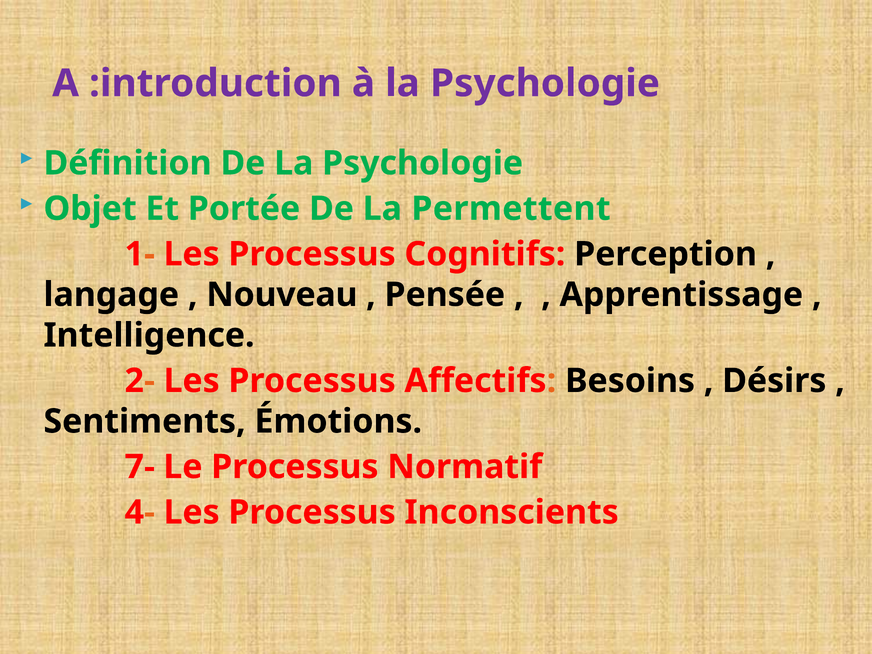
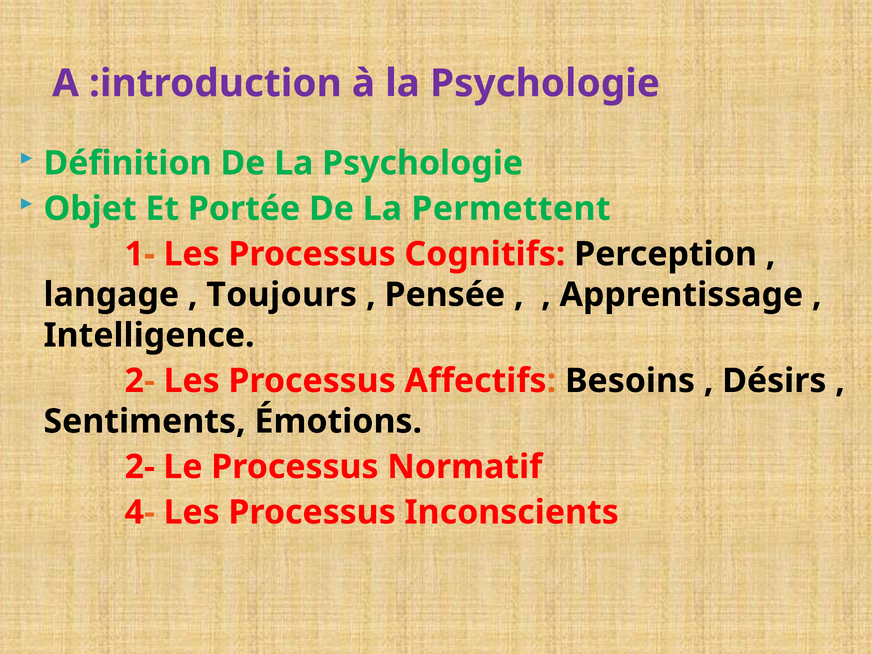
Nouveau: Nouveau -> Toujours (282, 295)
7-: 7- -> 2- (140, 467)
